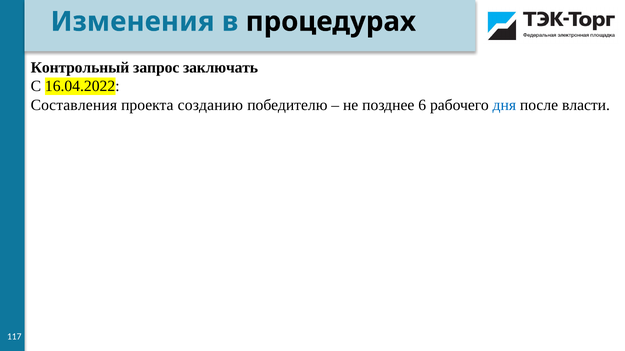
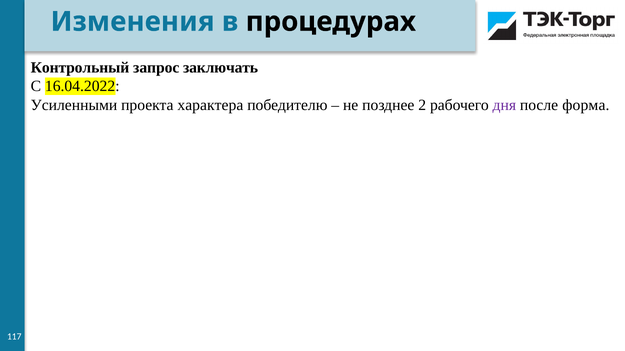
Составления: Составления -> Усиленными (74, 105)
созданию: созданию -> характера (210, 105)
6: 6 -> 2 (422, 105)
дня colour: blue -> purple (504, 105)
власти: власти -> форма (586, 105)
